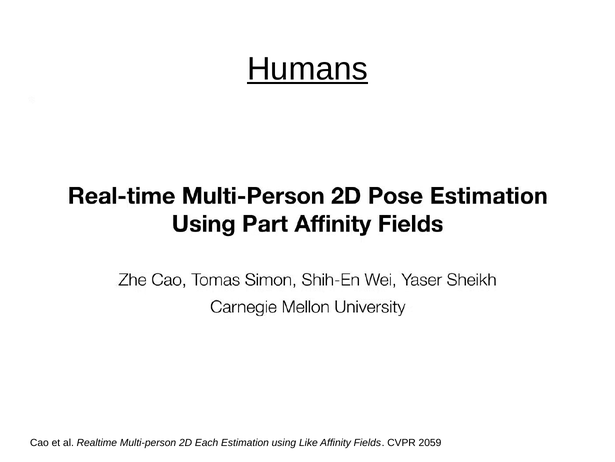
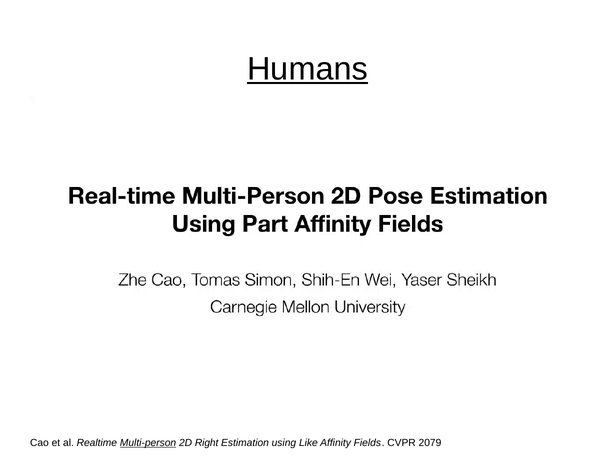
Multi-person underline: none -> present (148, 442)
Each: Each -> Right (207, 442)
2059: 2059 -> 2079 (430, 442)
